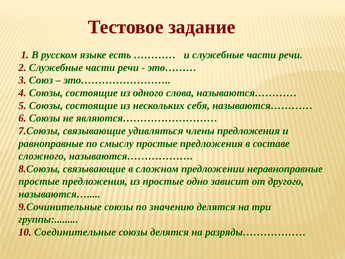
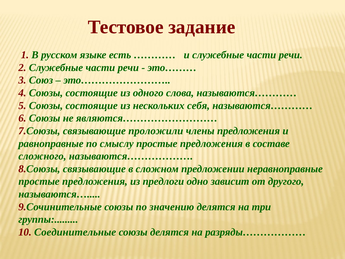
удивляться: удивляться -> проложили (156, 131)
из простые: простые -> предлоги (163, 181)
